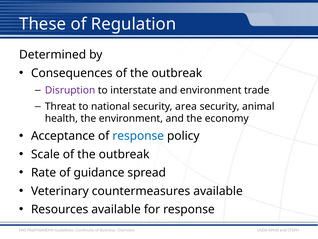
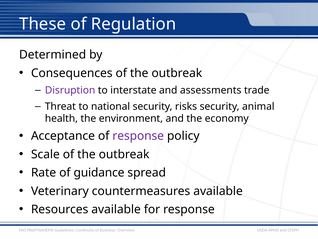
and environment: environment -> assessments (211, 90)
area: area -> risks (186, 106)
response colour: blue -> purple (138, 136)
